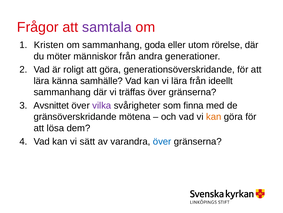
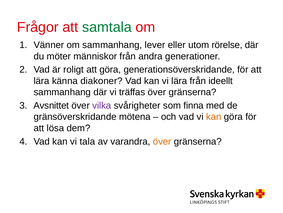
samtala colour: purple -> green (107, 27)
Kristen: Kristen -> Vänner (49, 45)
goda: goda -> lever (155, 45)
samhälle: samhälle -> diakoner (101, 81)
sätt: sätt -> tala (87, 141)
över colour: blue -> orange (162, 141)
